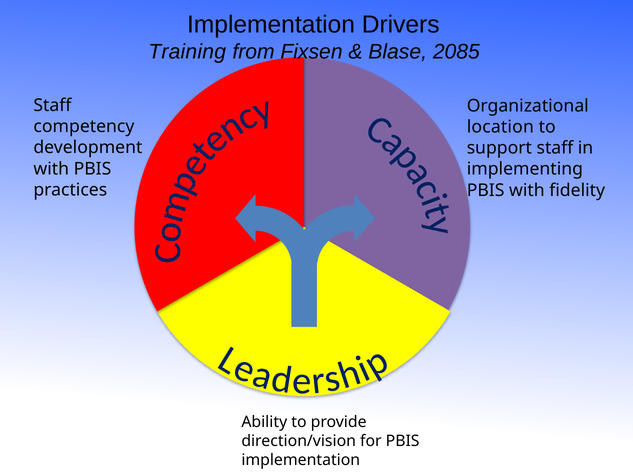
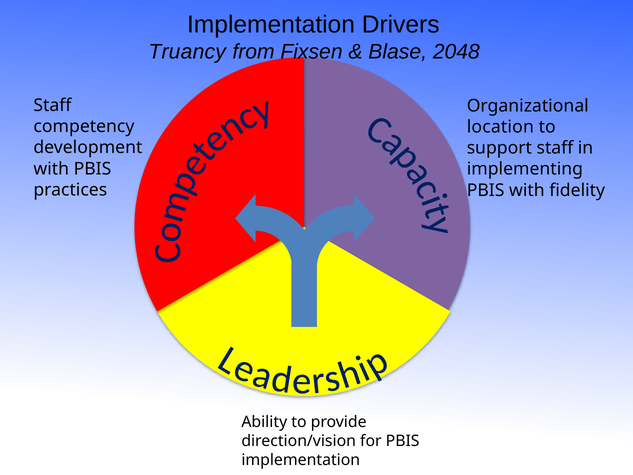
Training: Training -> Truancy (187, 52)
2085: 2085 -> 2048 (456, 52)
